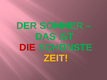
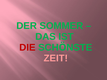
ZEIT colour: yellow -> pink (56, 58)
